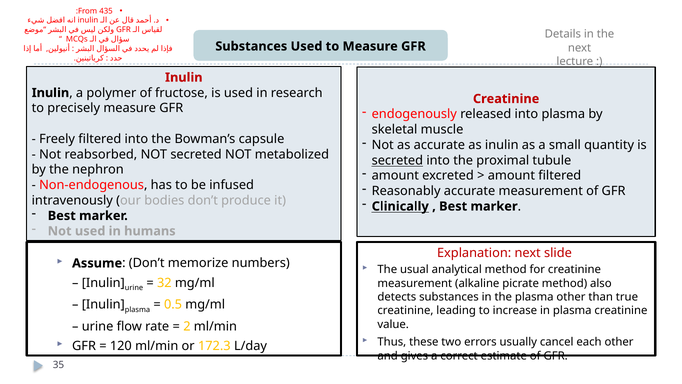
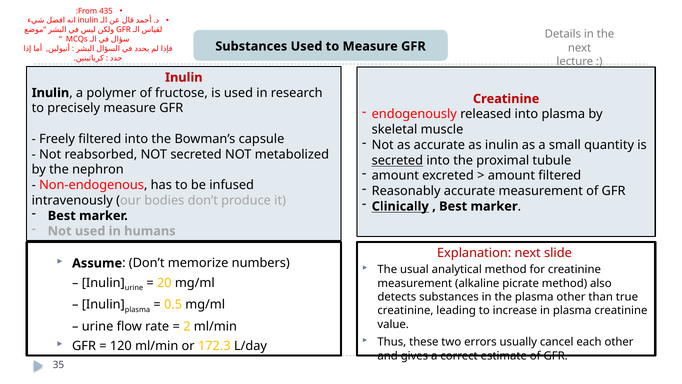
32: 32 -> 20 (164, 283)
